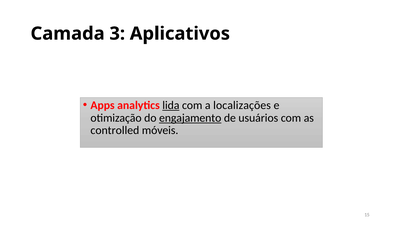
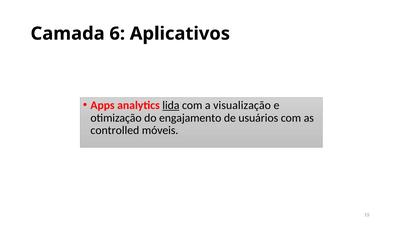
3: 3 -> 6 (117, 34)
localizações: localizações -> visualização (242, 105)
engajamento underline: present -> none (190, 118)
